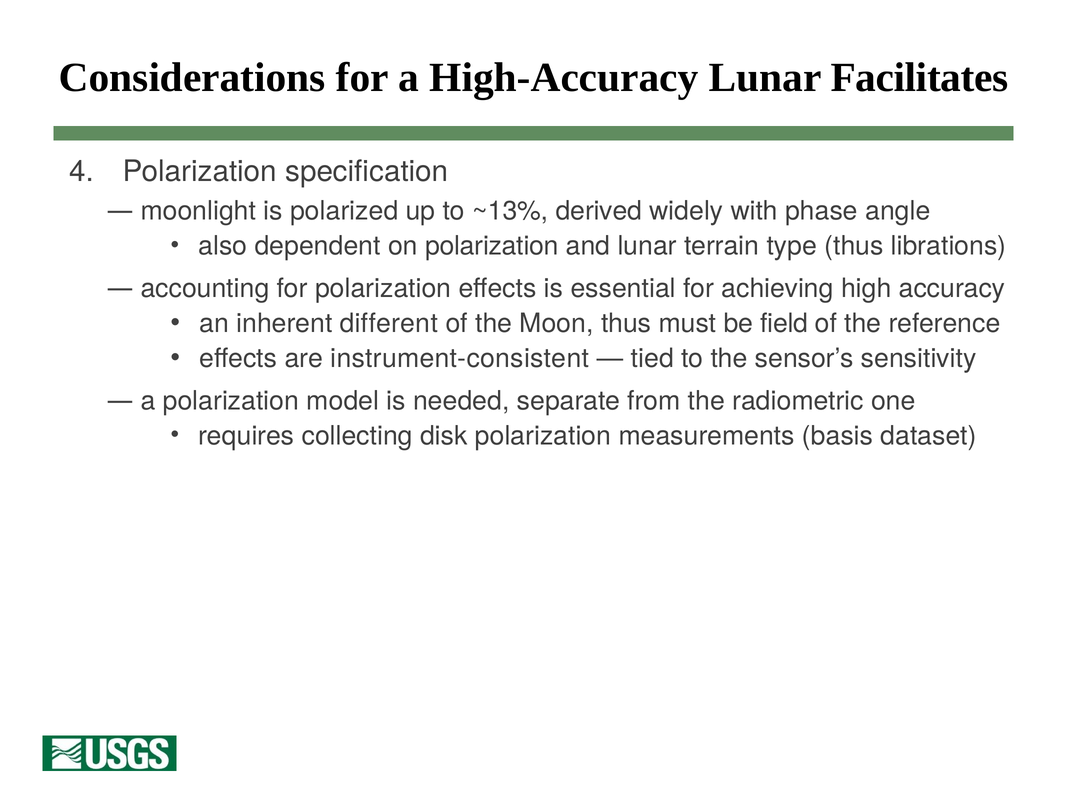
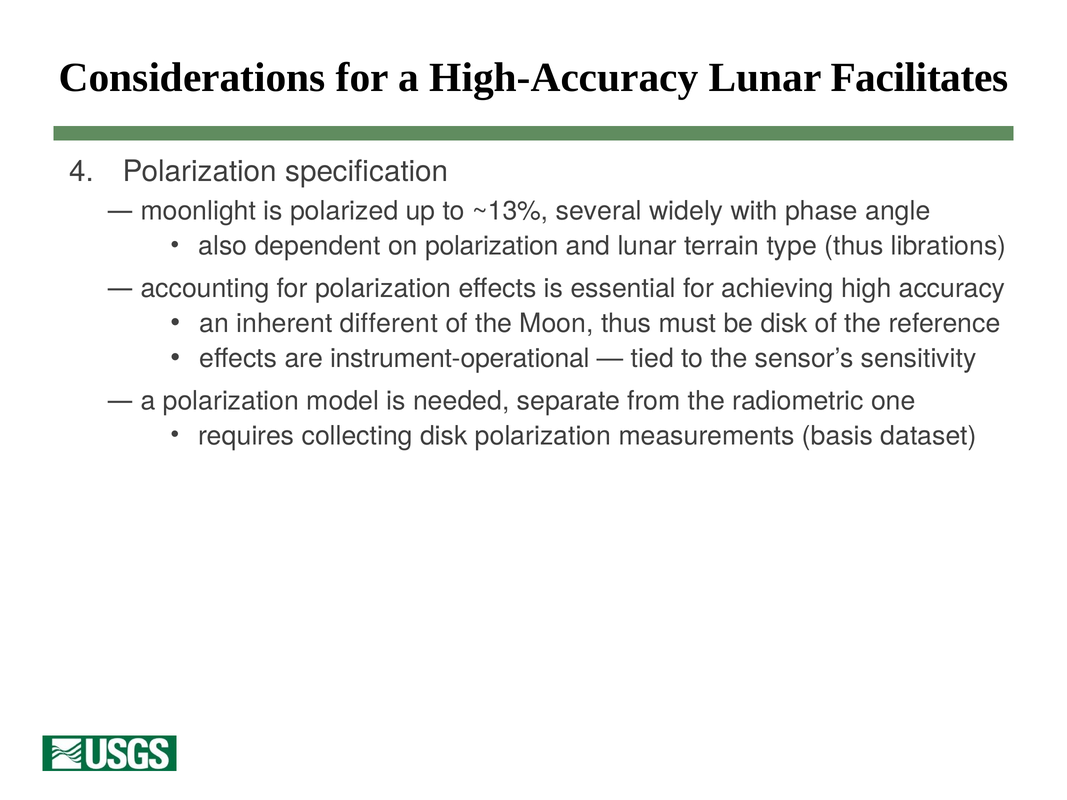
derived: derived -> several (599, 211)
be field: field -> disk (784, 323)
instrument-consistent: instrument-consistent -> instrument-operational (460, 358)
